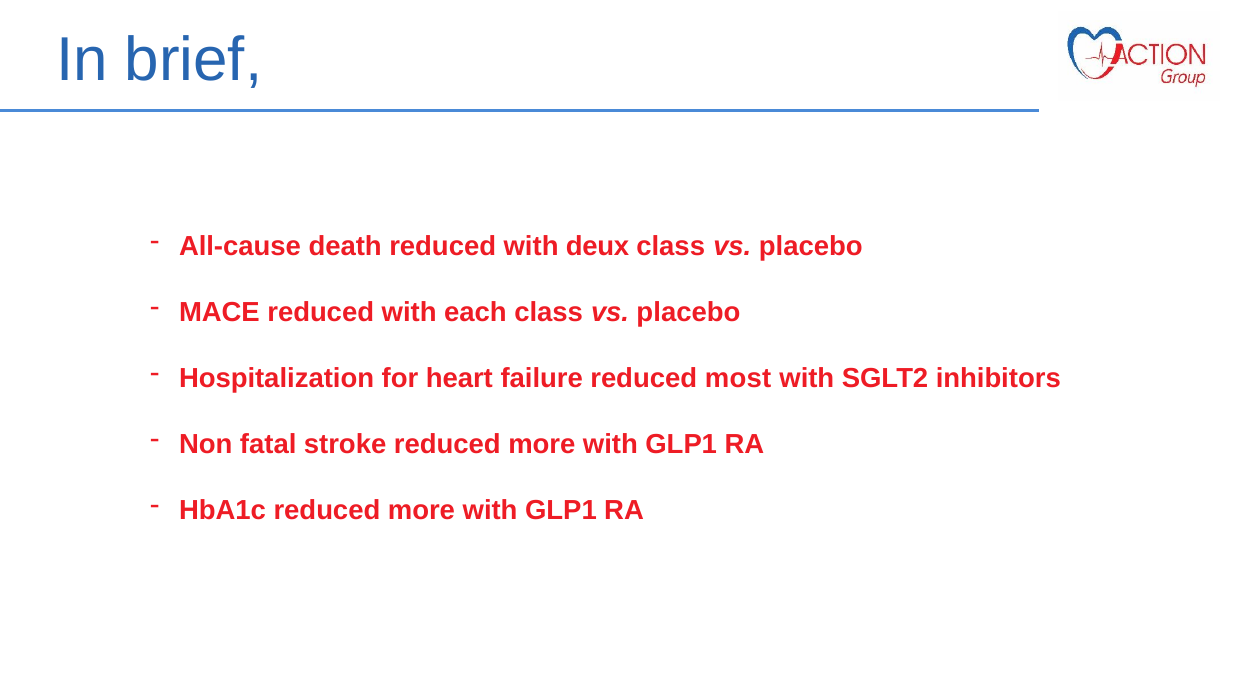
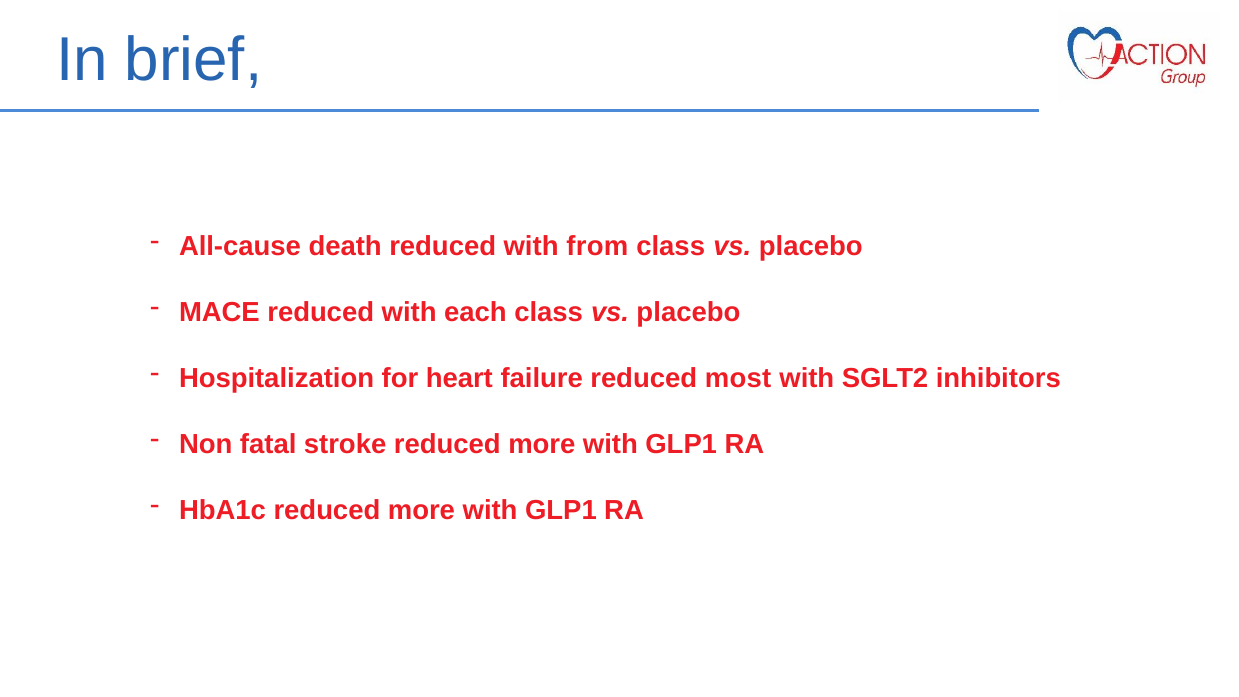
deux: deux -> from (597, 246)
